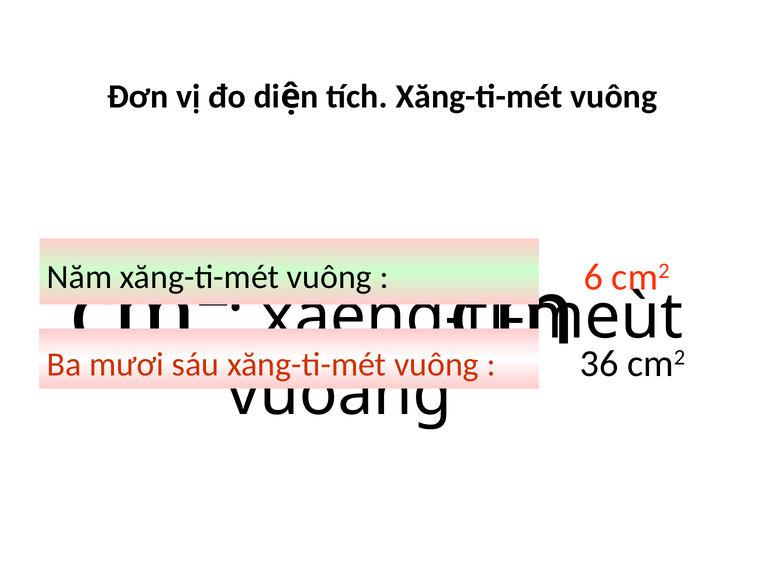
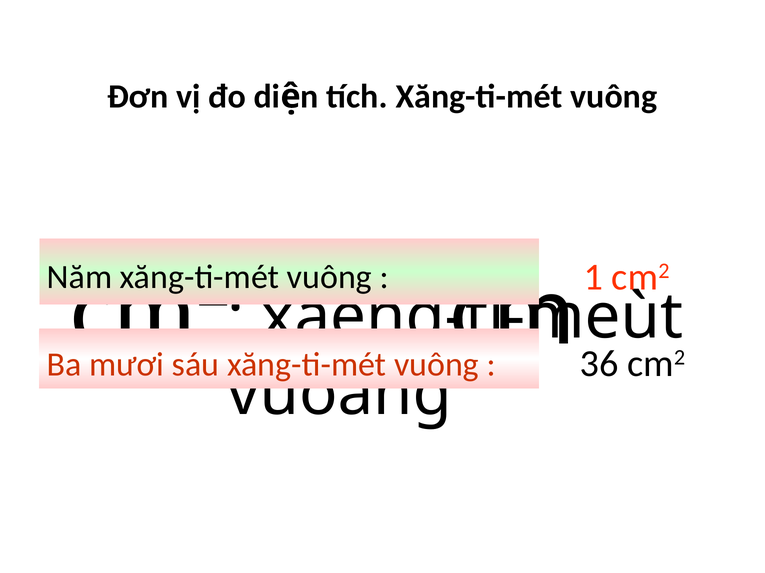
6: 6 -> 1 (593, 277)
